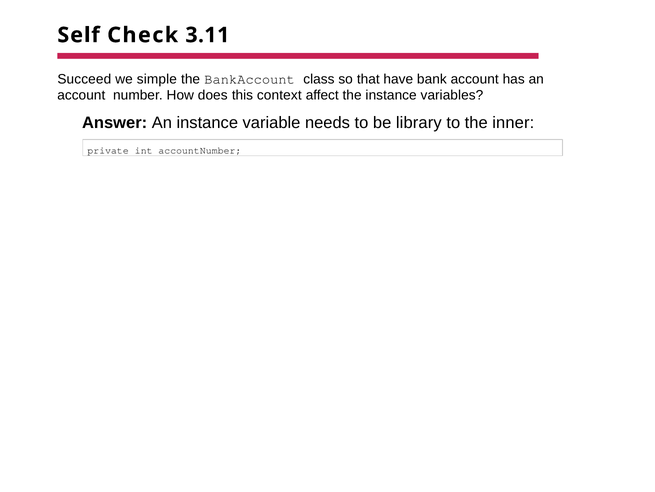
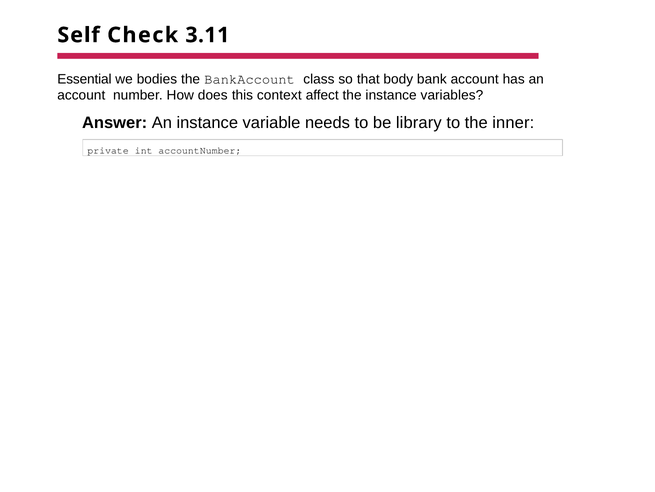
Succeed: Succeed -> Essential (84, 79)
simple: simple -> bodies (157, 79)
have: have -> body (398, 79)
